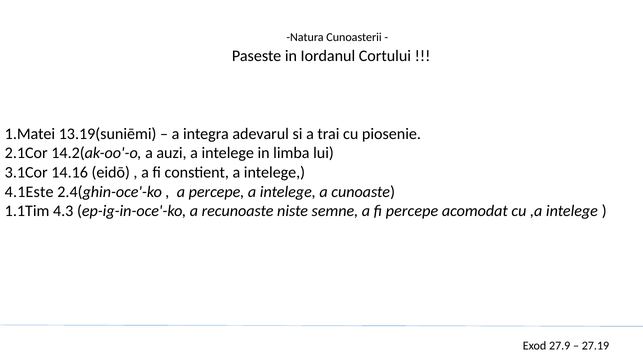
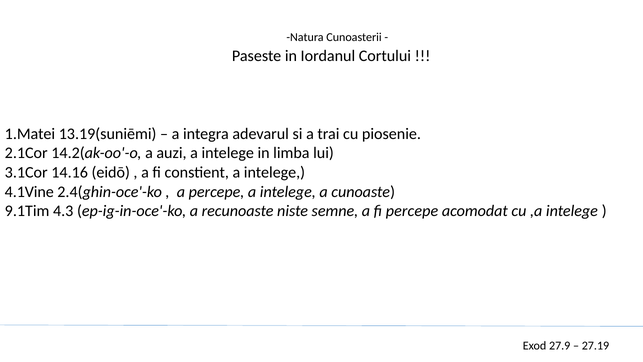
4.1Este: 4.1Este -> 4.1Vine (29, 192)
1.1Tim: 1.1Tim -> 9.1Tim (27, 211)
